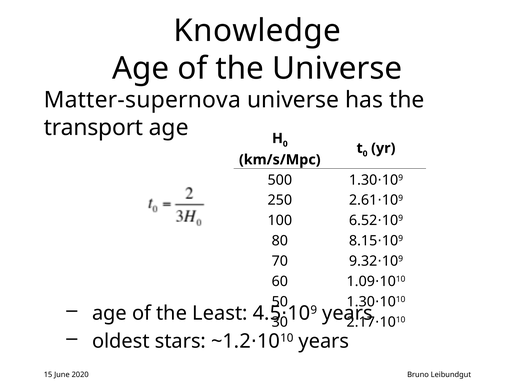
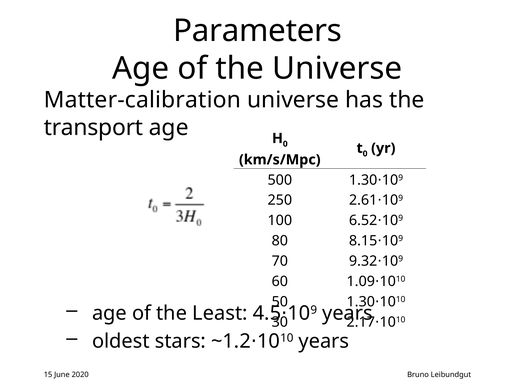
Knowledge: Knowledge -> Parameters (257, 31)
Matter-supernova: Matter-supernova -> Matter-calibration (142, 100)
